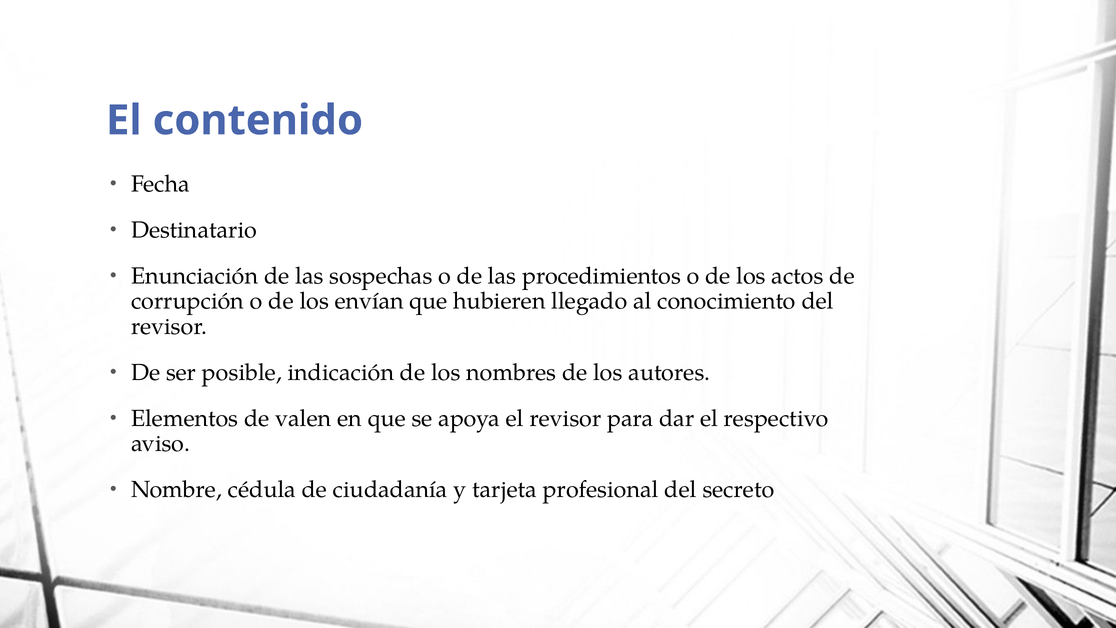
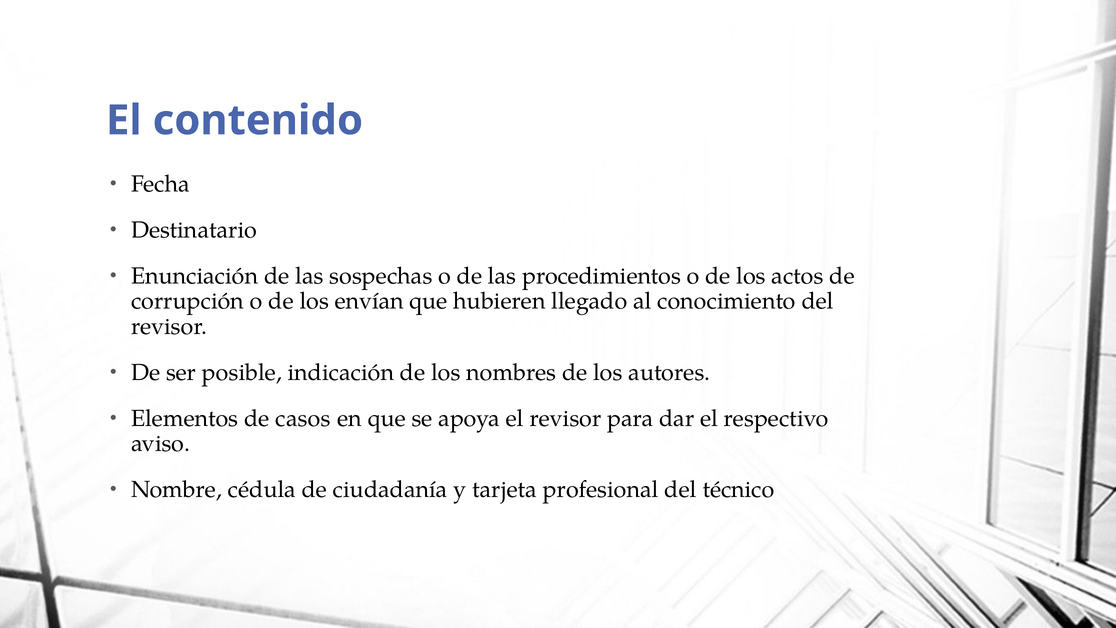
valen: valen -> casos (303, 418)
secreto: secreto -> técnico (738, 490)
